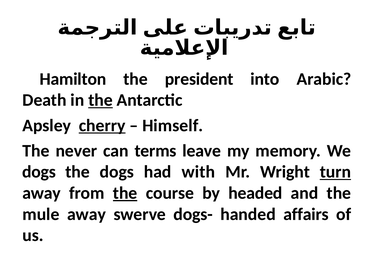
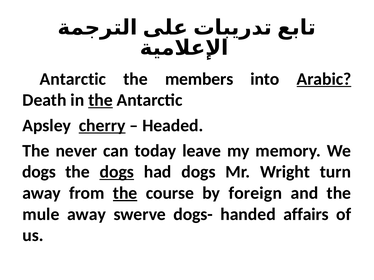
Hamilton: Hamilton -> Antarctic (73, 79)
president: president -> members (199, 79)
Arabic underline: none -> present (324, 79)
Himself: Himself -> Headed (173, 126)
terms: terms -> today (155, 151)
dogs underline: none -> present (117, 172)
had with: with -> dogs (198, 172)
turn underline: present -> none (335, 172)
headed: headed -> foreign (255, 193)
